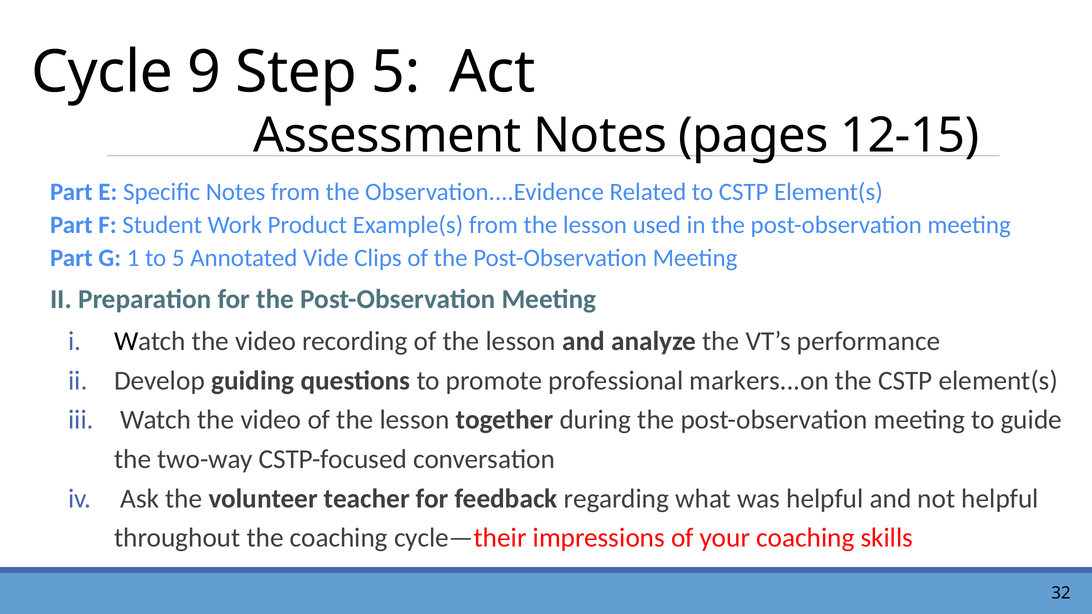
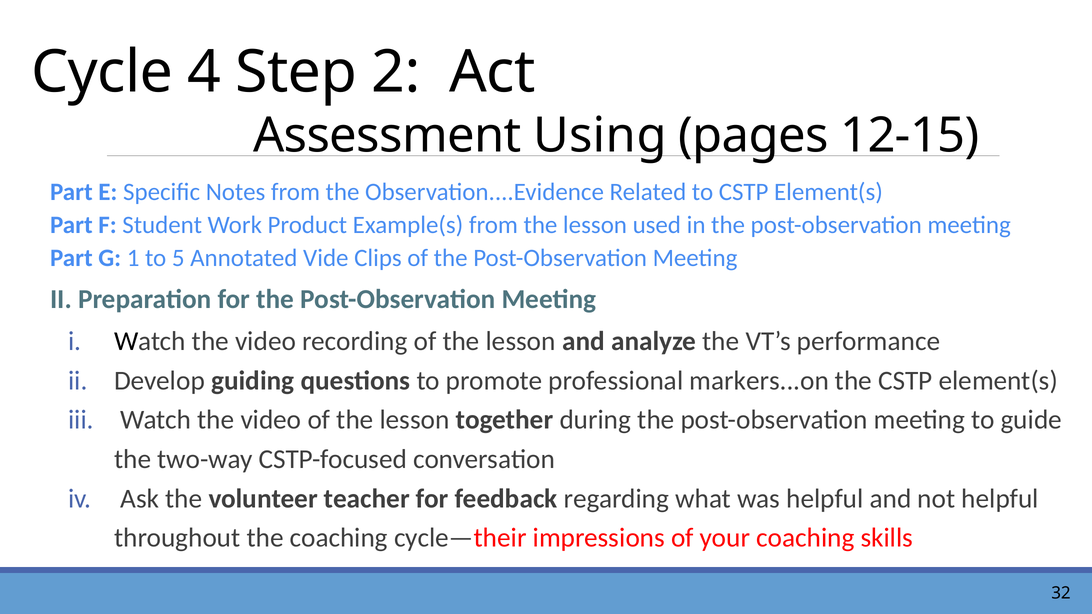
9: 9 -> 4 (204, 72)
Step 5: 5 -> 2 (396, 72)
Assessment Notes: Notes -> Using (600, 136)
